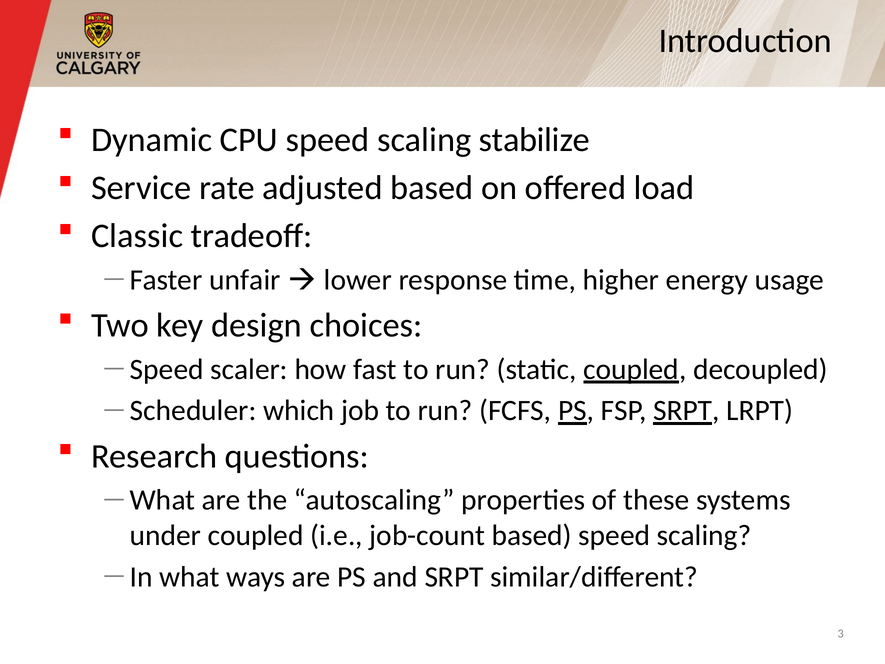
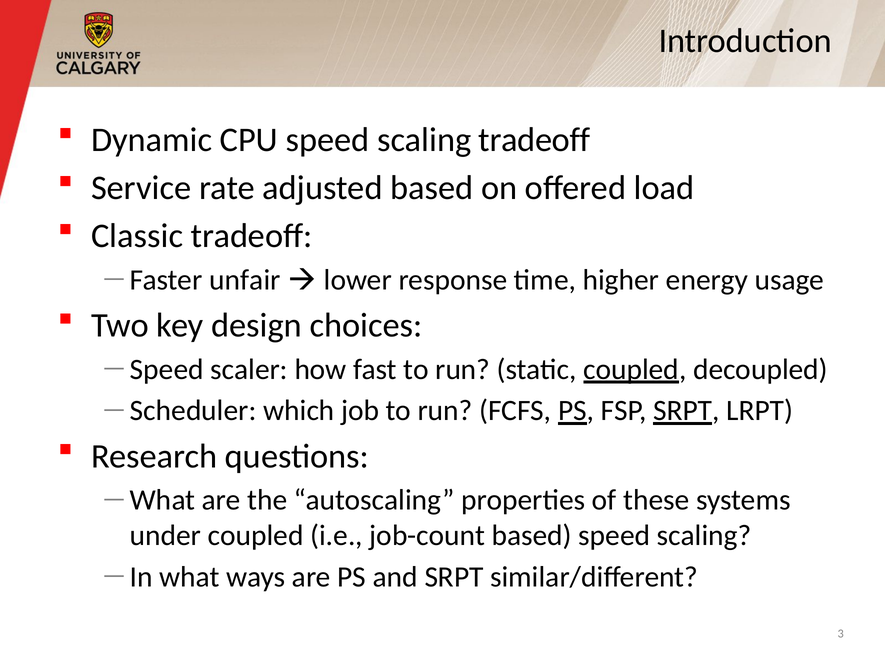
scaling stabilize: stabilize -> tradeoff (534, 140)
